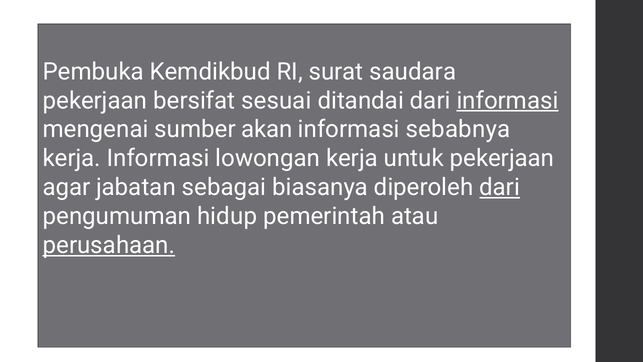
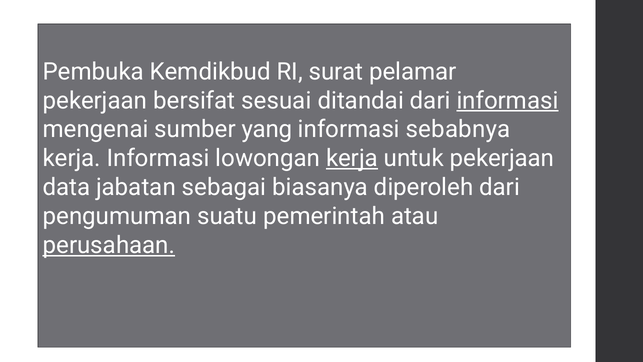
saudara: saudara -> pelamar (413, 72)
akan: akan -> yang (267, 129)
kerja underline: none -> present (352, 158)
agar: agar -> data (66, 187)
dari underline: present -> none (500, 187)
hidup: hidup -> suatu (227, 216)
